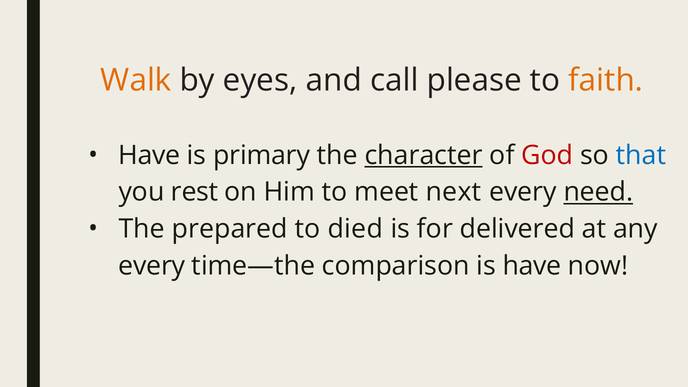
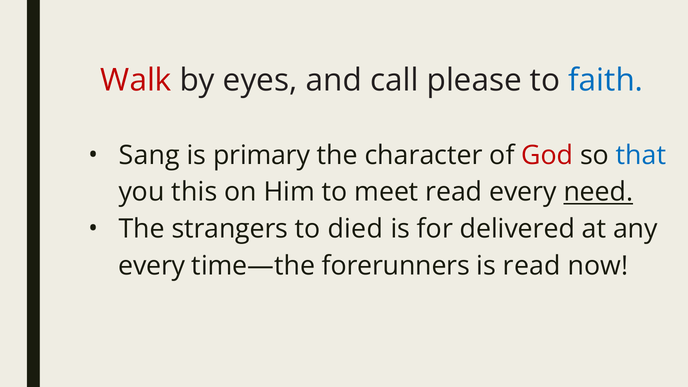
Walk colour: orange -> red (136, 80)
faith colour: orange -> blue (606, 80)
Have: Have -> Sang (149, 155)
character underline: present -> none (424, 155)
rest: rest -> this (194, 192)
meet next: next -> read (454, 192)
prepared: prepared -> strangers (230, 229)
comparison: comparison -> forerunners (396, 266)
is have: have -> read (532, 266)
